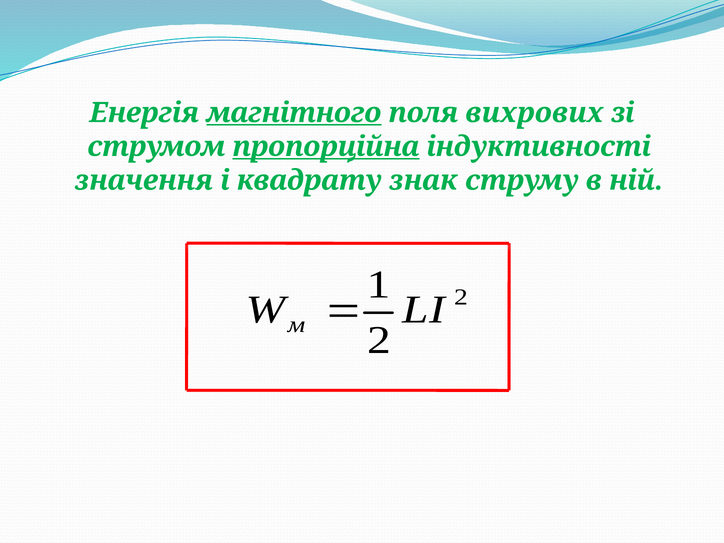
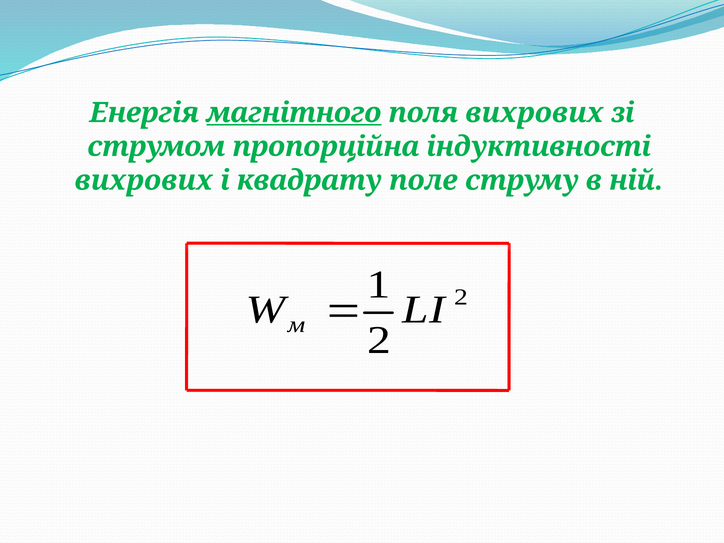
пропорційна underline: present -> none (326, 147)
значення: значення -> вихрових (144, 180)
знак: знак -> поле (423, 180)
